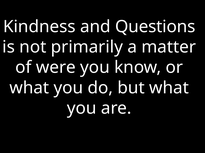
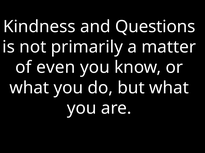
were: were -> even (56, 68)
